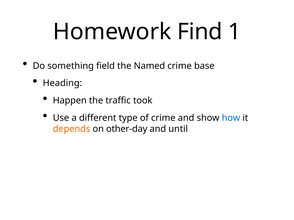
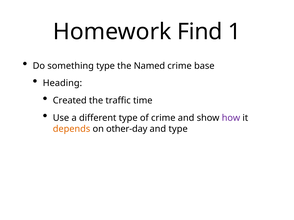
something field: field -> type (106, 66)
Happen: Happen -> Created (70, 101)
took: took -> time (143, 101)
how colour: blue -> purple (231, 118)
and until: until -> type (178, 129)
